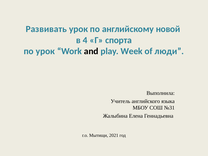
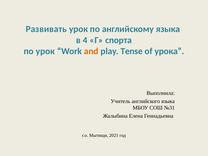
английскому новой: новой -> языка (168, 29)
and colour: black -> orange (91, 51)
Week: Week -> Tense (132, 51)
люди: люди -> урока (169, 51)
